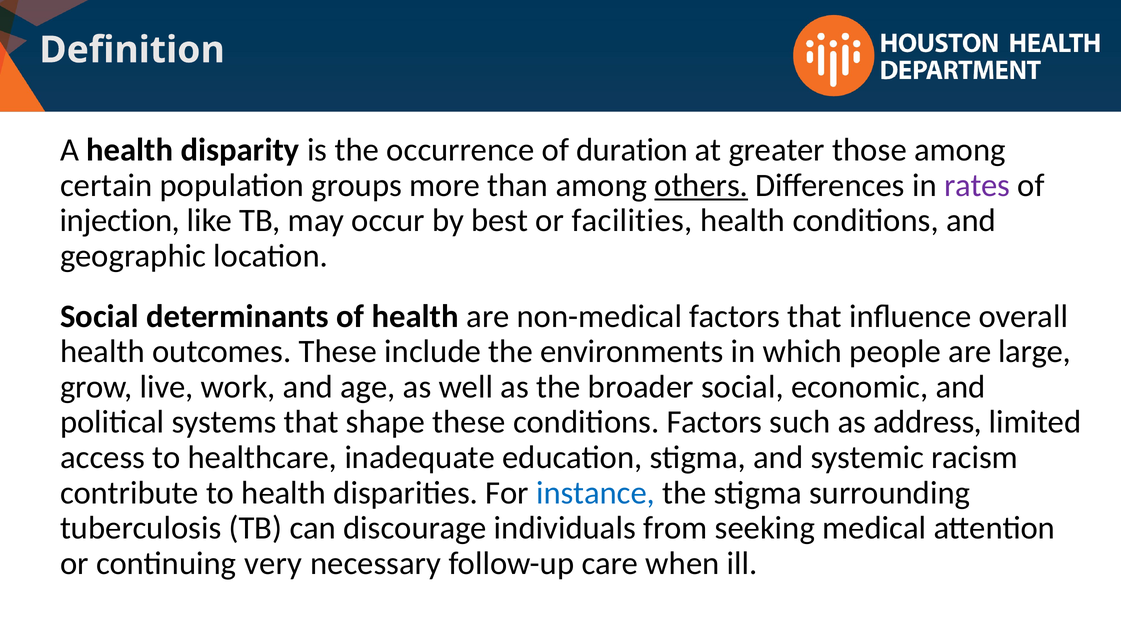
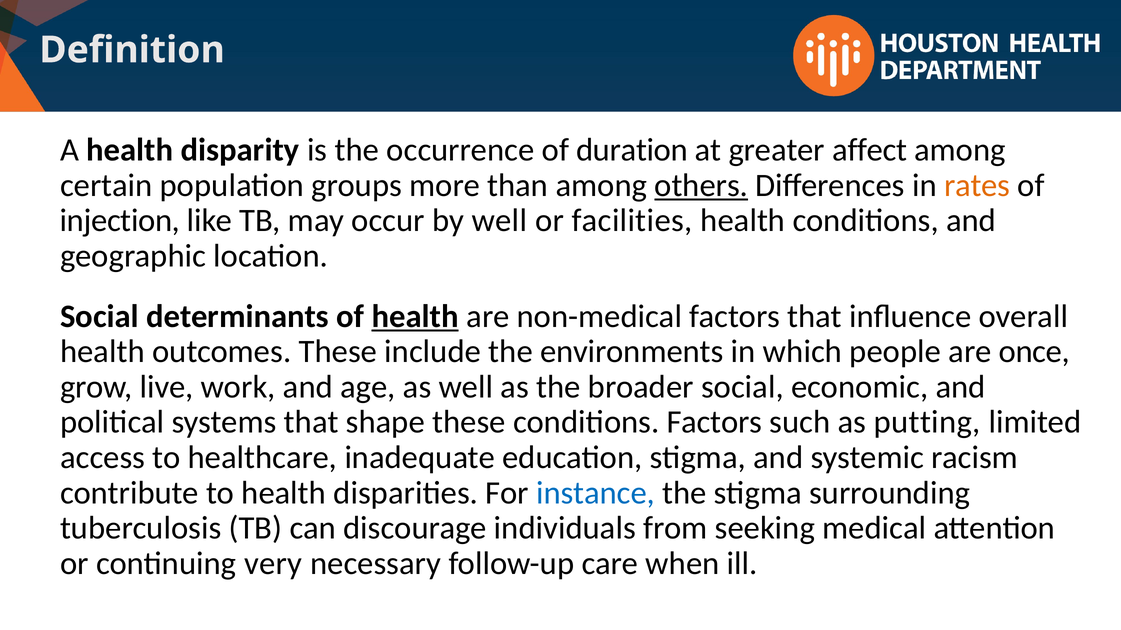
those: those -> affect (870, 150)
rates colour: purple -> orange (977, 185)
by best: best -> well (499, 221)
health underline: none -> present (415, 317)
large: large -> once (1034, 352)
address: address -> putting (927, 423)
